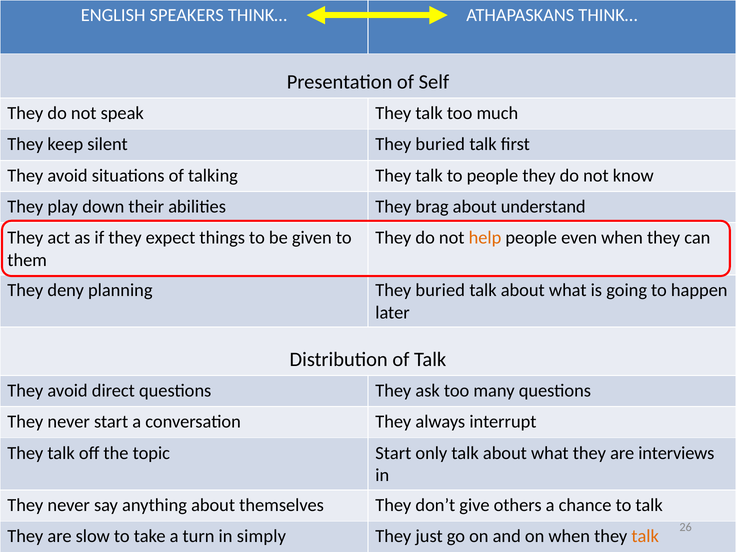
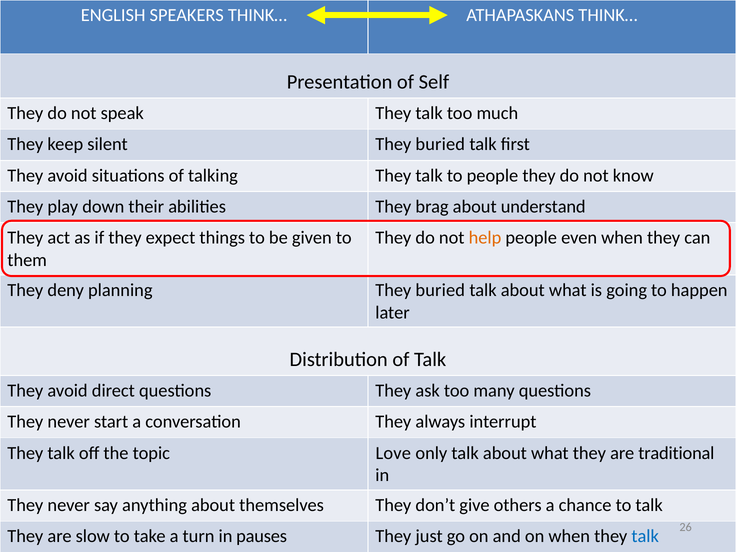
topic Start: Start -> Love (393, 453)
interviews: interviews -> traditional (676, 453)
simply: simply -> pauses (262, 536)
talk colour: orange -> blue (645, 536)
